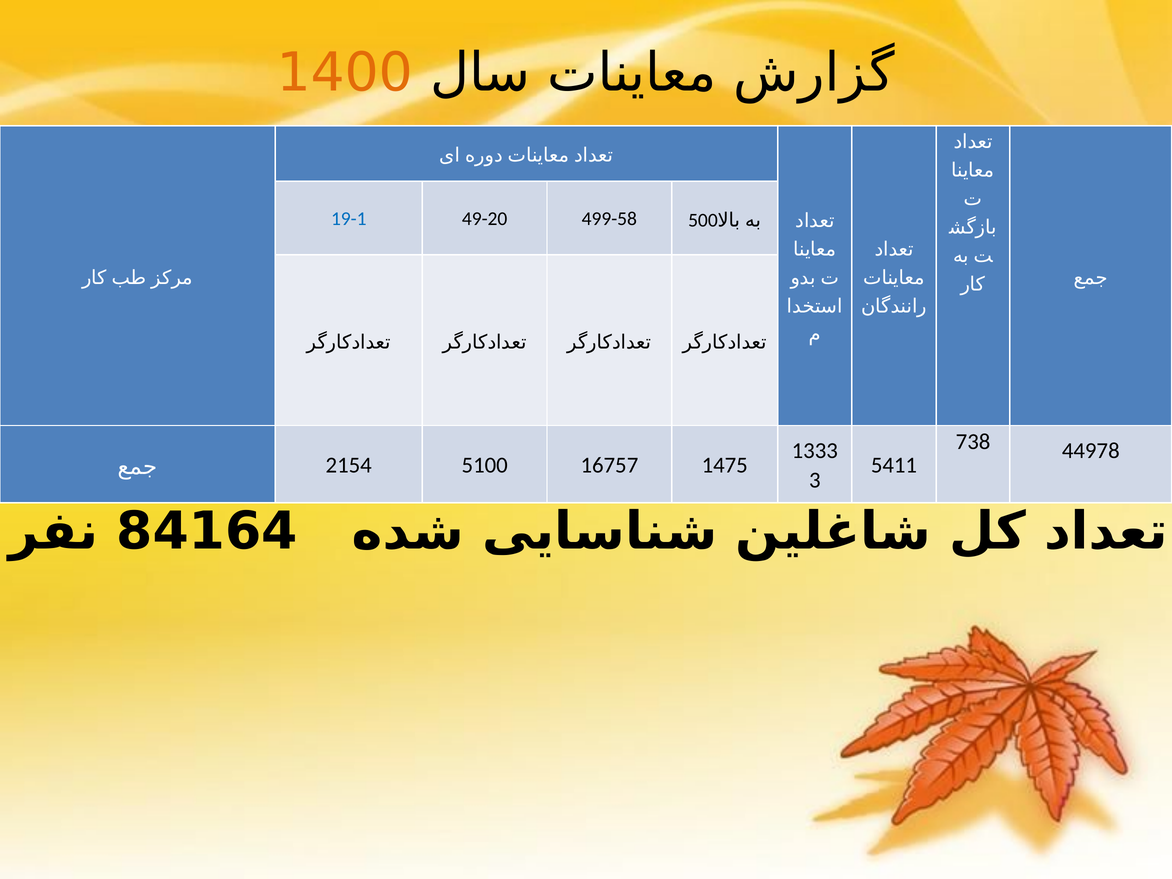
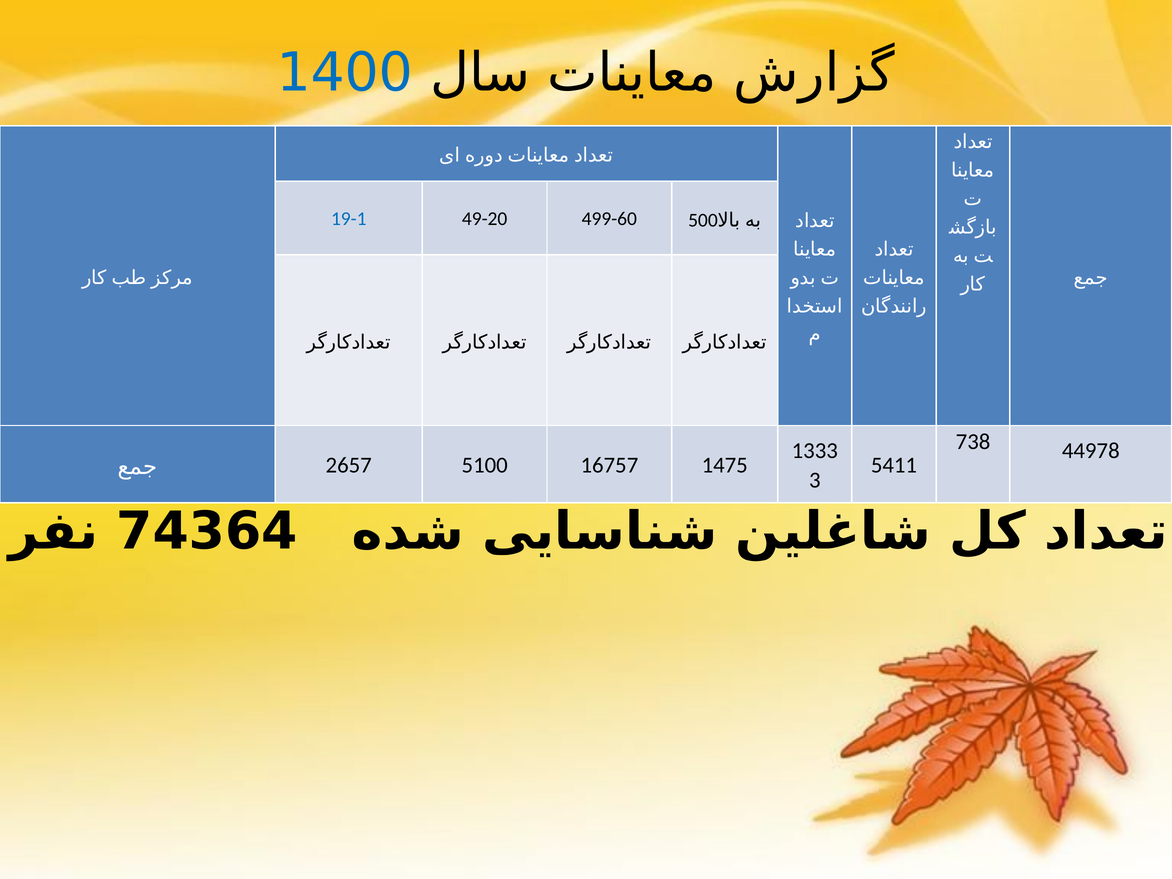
1400 colour: orange -> blue (345, 73)
499-58: 499-58 -> 499-60 (609, 219)
2154: 2154 -> 2657 (349, 465)
84164: 84164 -> 74364 (207, 531)
